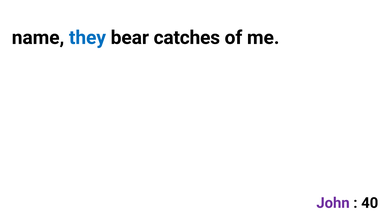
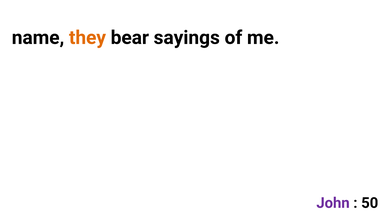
they colour: blue -> orange (87, 38)
catches: catches -> sayings (187, 38)
40: 40 -> 50 (370, 203)
